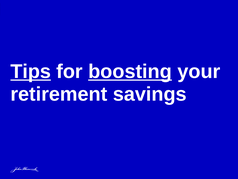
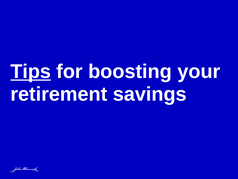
boosting underline: present -> none (130, 71)
